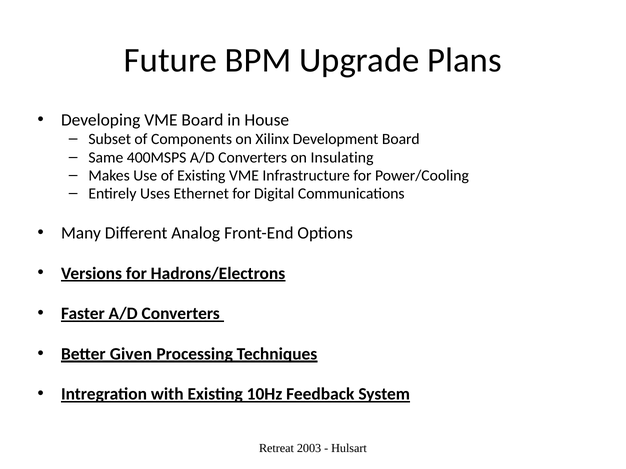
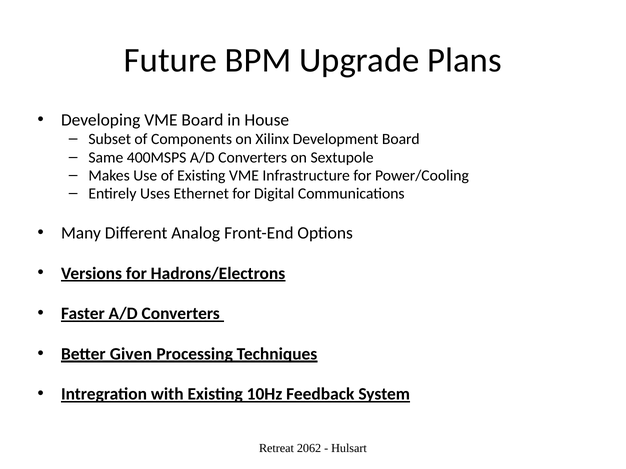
Insulating: Insulating -> Sextupole (342, 158)
2003: 2003 -> 2062 (309, 448)
